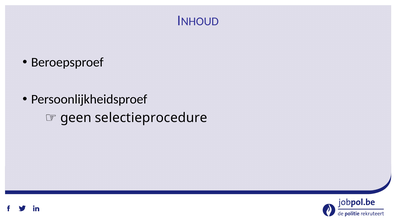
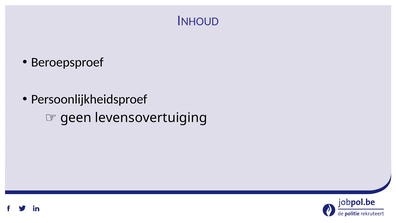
selectieprocedure: selectieprocedure -> levensovertuiging (151, 118)
